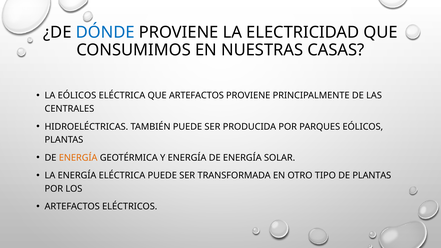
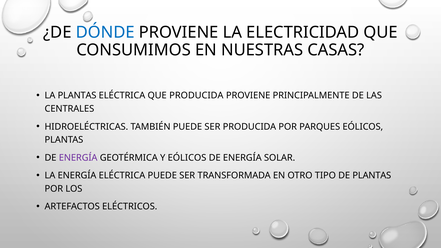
LA EÓLICOS: EÓLICOS -> PLANTAS (77, 96)
QUE ARTEFACTOS: ARTEFACTOS -> PRODUCIDA (196, 96)
ENERGÍA colour: orange -> purple (78, 158)
Y ENERGÍA: ENERGÍA -> EÓLICOS (187, 158)
